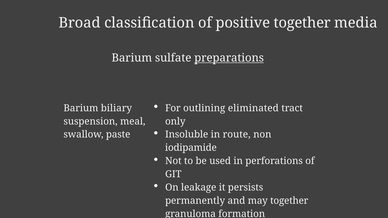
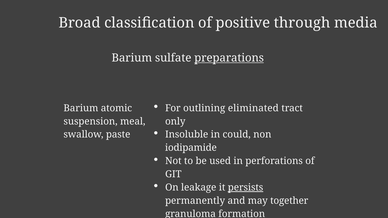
positive together: together -> through (302, 23)
biliary: biliary -> atomic (116, 108)
route: route -> could (237, 135)
persists underline: none -> present (246, 188)
